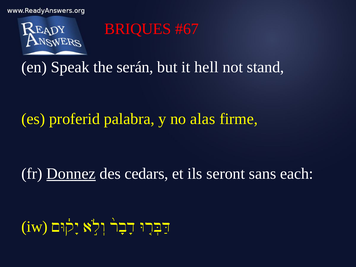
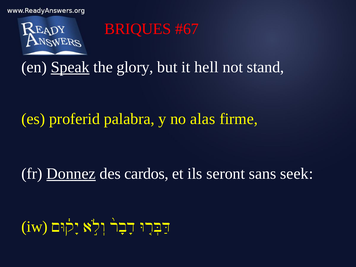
Speak underline: none -> present (70, 67)
serán: serán -> glory (135, 67)
cedars: cedars -> cardos (146, 174)
each: each -> seek (297, 174)
